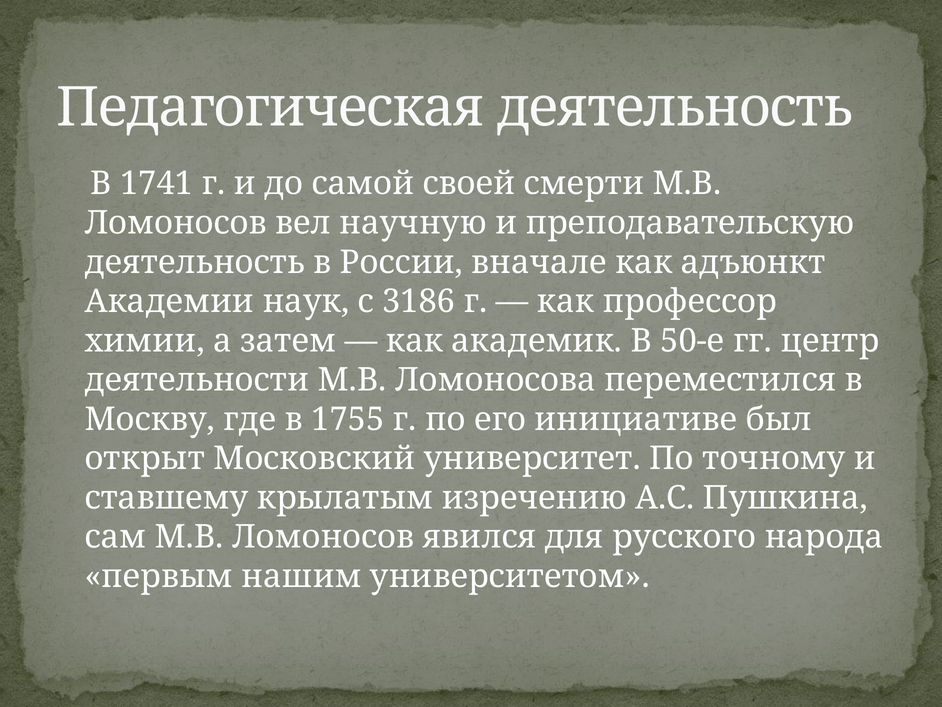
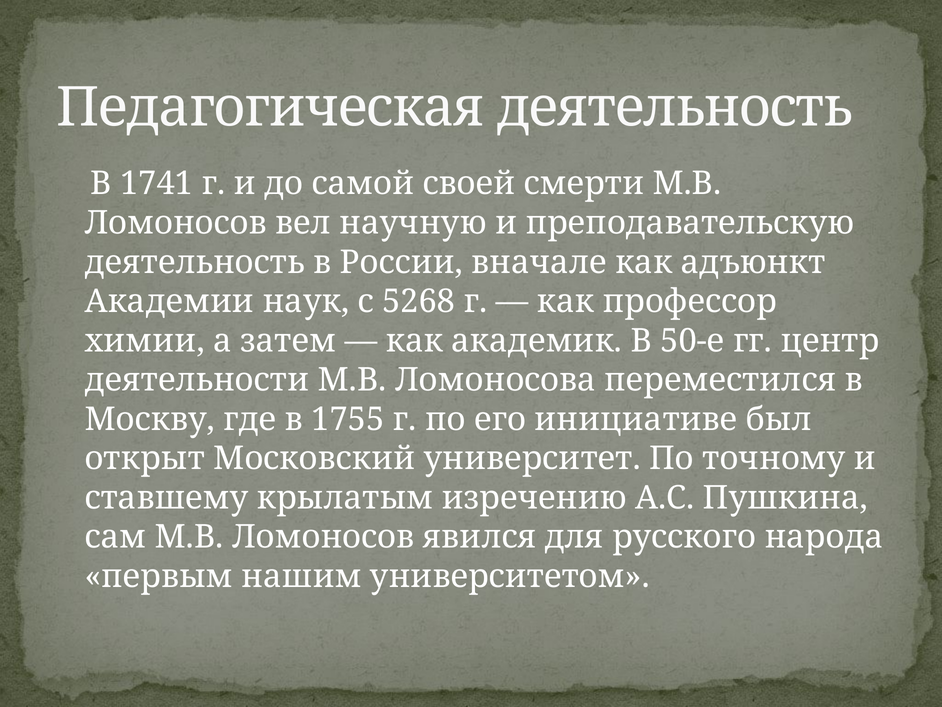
3186: 3186 -> 5268 (419, 301)
